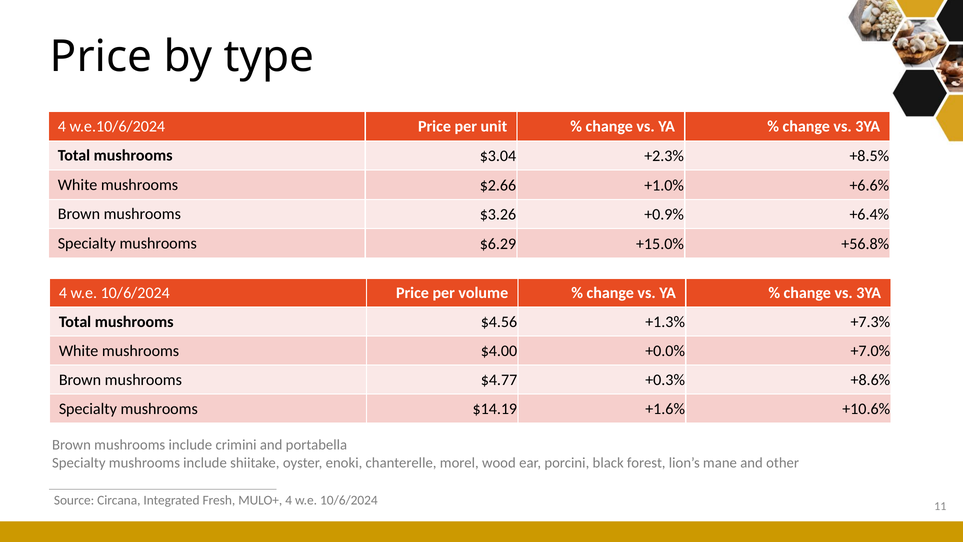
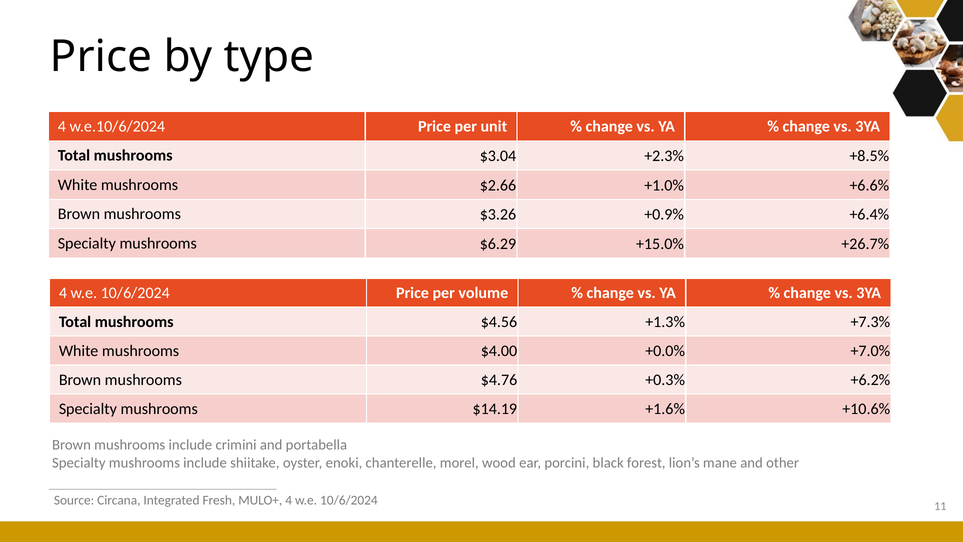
+56.8%: +56.8% -> +26.7% (865, 244)
$4.77: $4.77 -> $4.76 (499, 380)
+8.6%: +8.6% -> +6.2% (870, 380)
